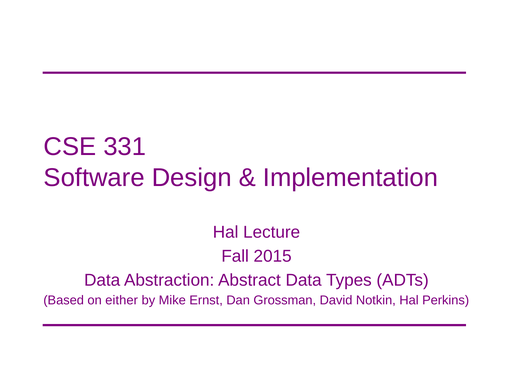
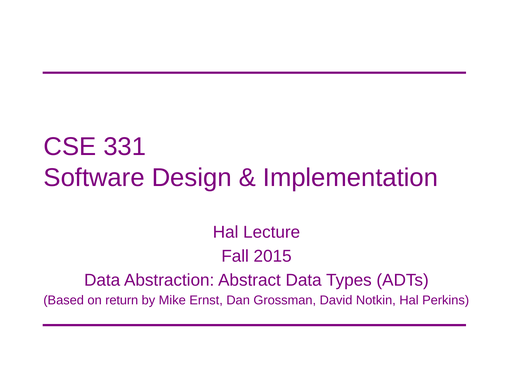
either: either -> return (122, 300)
